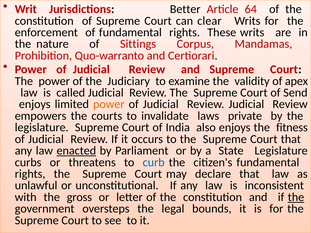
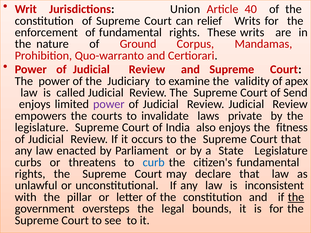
Better: Better -> Union (185, 9)
64: 64 -> 40 (251, 9)
clear: clear -> relief (210, 21)
Sittings: Sittings -> Ground (138, 44)
power colour: orange -> purple (109, 104)
enacted underline: present -> none (76, 151)
gross: gross -> pillar (79, 197)
